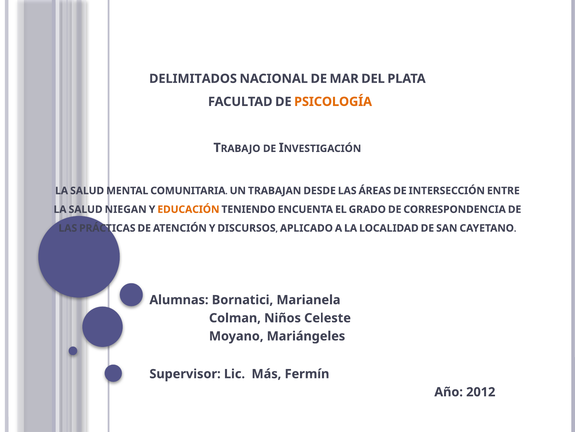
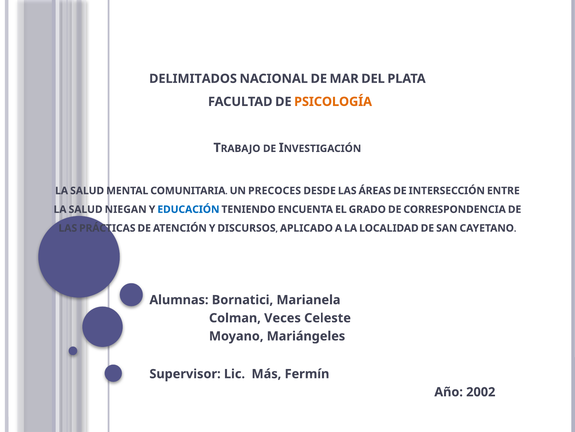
TRABAJAN: TRABAJAN -> PRECOCES (275, 190)
EDUCACIÓN colour: orange -> blue (188, 209)
Niños: Niños -> Veces (282, 318)
2012: 2012 -> 2002 (481, 391)
